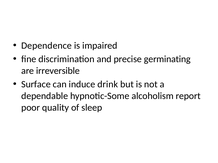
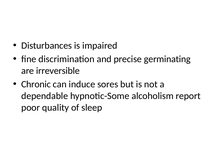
Dependence: Dependence -> Disturbances (47, 46)
Surface: Surface -> Chronic (36, 85)
drink: drink -> sores (108, 85)
